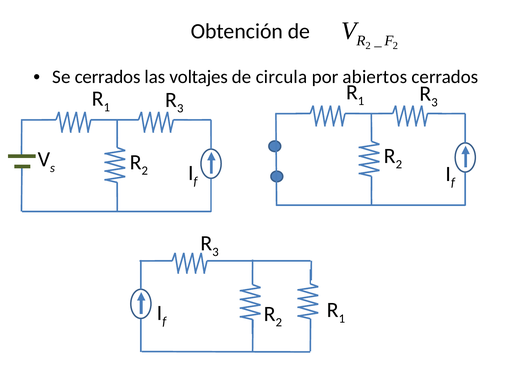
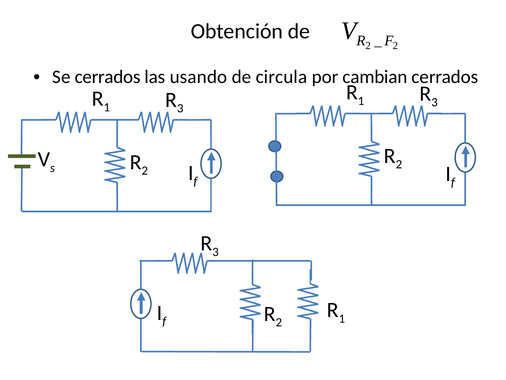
voltajes: voltajes -> usando (199, 77)
abiertos: abiertos -> cambian (375, 77)
